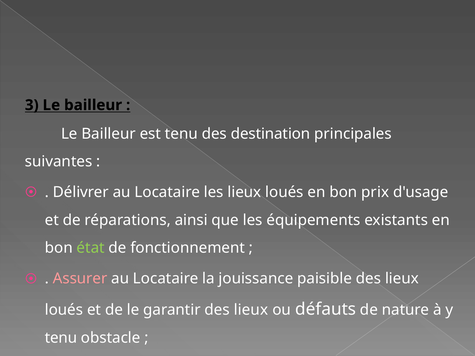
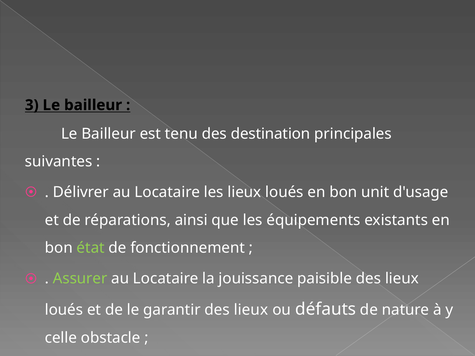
prix: prix -> unit (375, 192)
Assurer colour: pink -> light green (80, 279)
tenu: tenu -> celle (61, 338)
